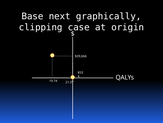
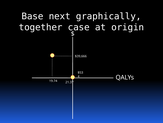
clipping: clipping -> together (41, 27)
